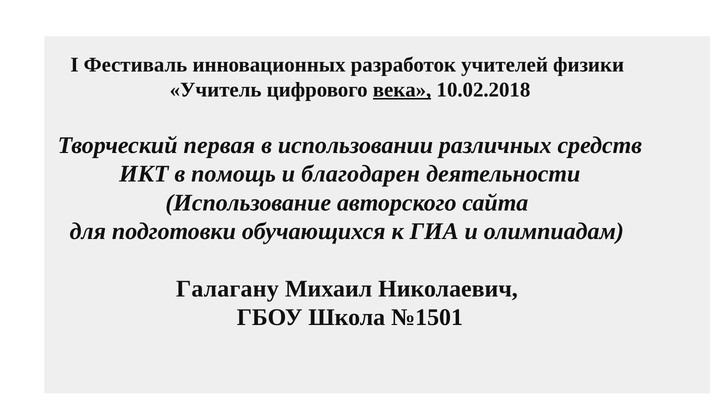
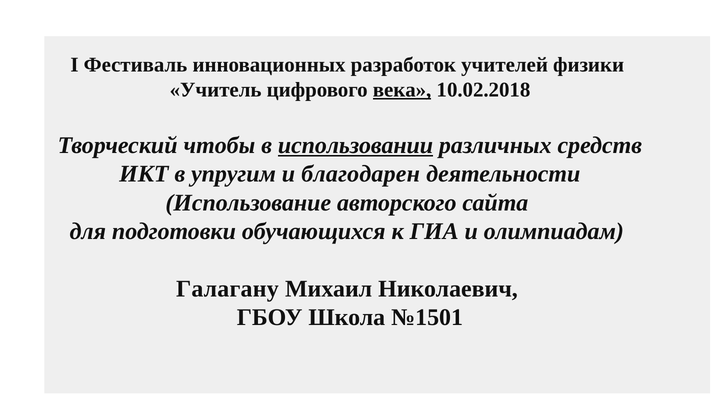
первая: первая -> чтобы (219, 146)
использовании underline: none -> present (356, 146)
помощь: помощь -> упругим (234, 174)
